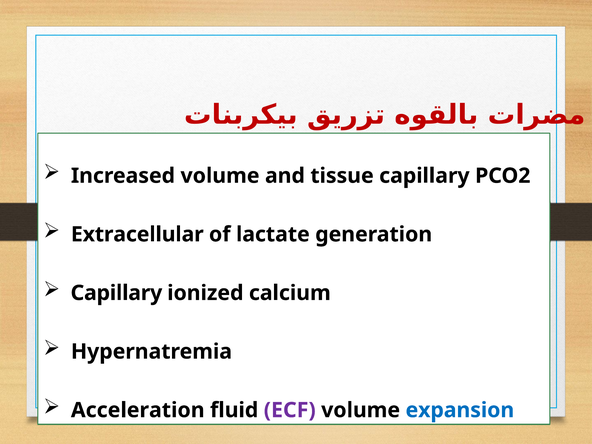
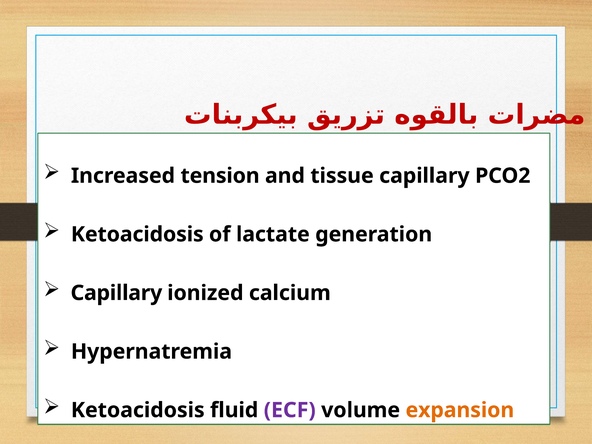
Increased volume: volume -> tension (220, 176)
Extracellular: Extracellular -> Ketoacidosis (137, 234)
Acceleration: Acceleration -> Ketoacidosis (138, 410)
expansion colour: blue -> orange (460, 410)
